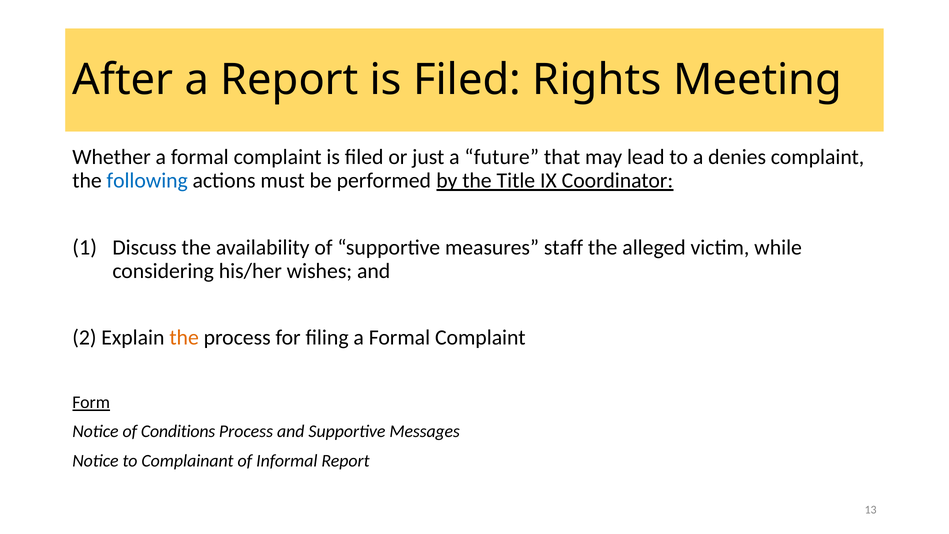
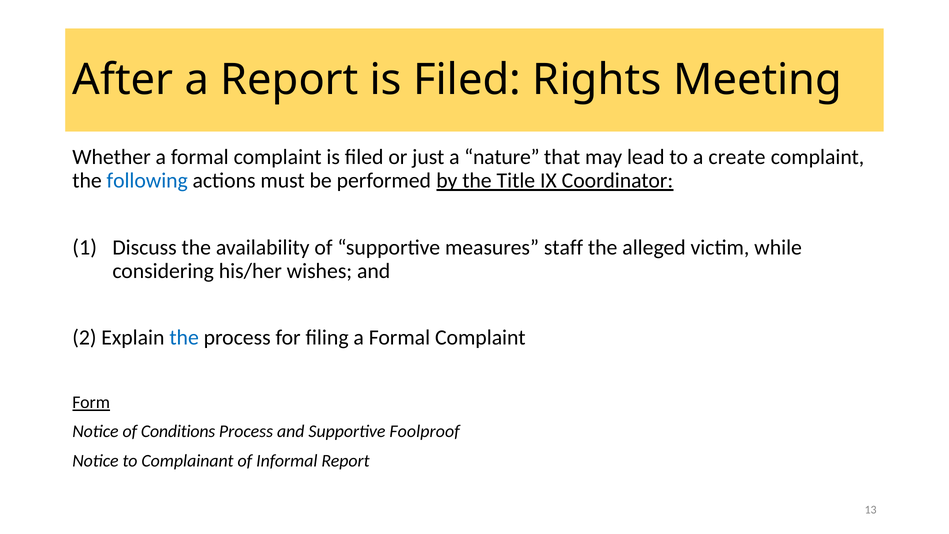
future: future -> nature (502, 157)
denies: denies -> create (737, 157)
the colour: orange -> blue (184, 338)
Messages: Messages -> Foolproof (425, 431)
